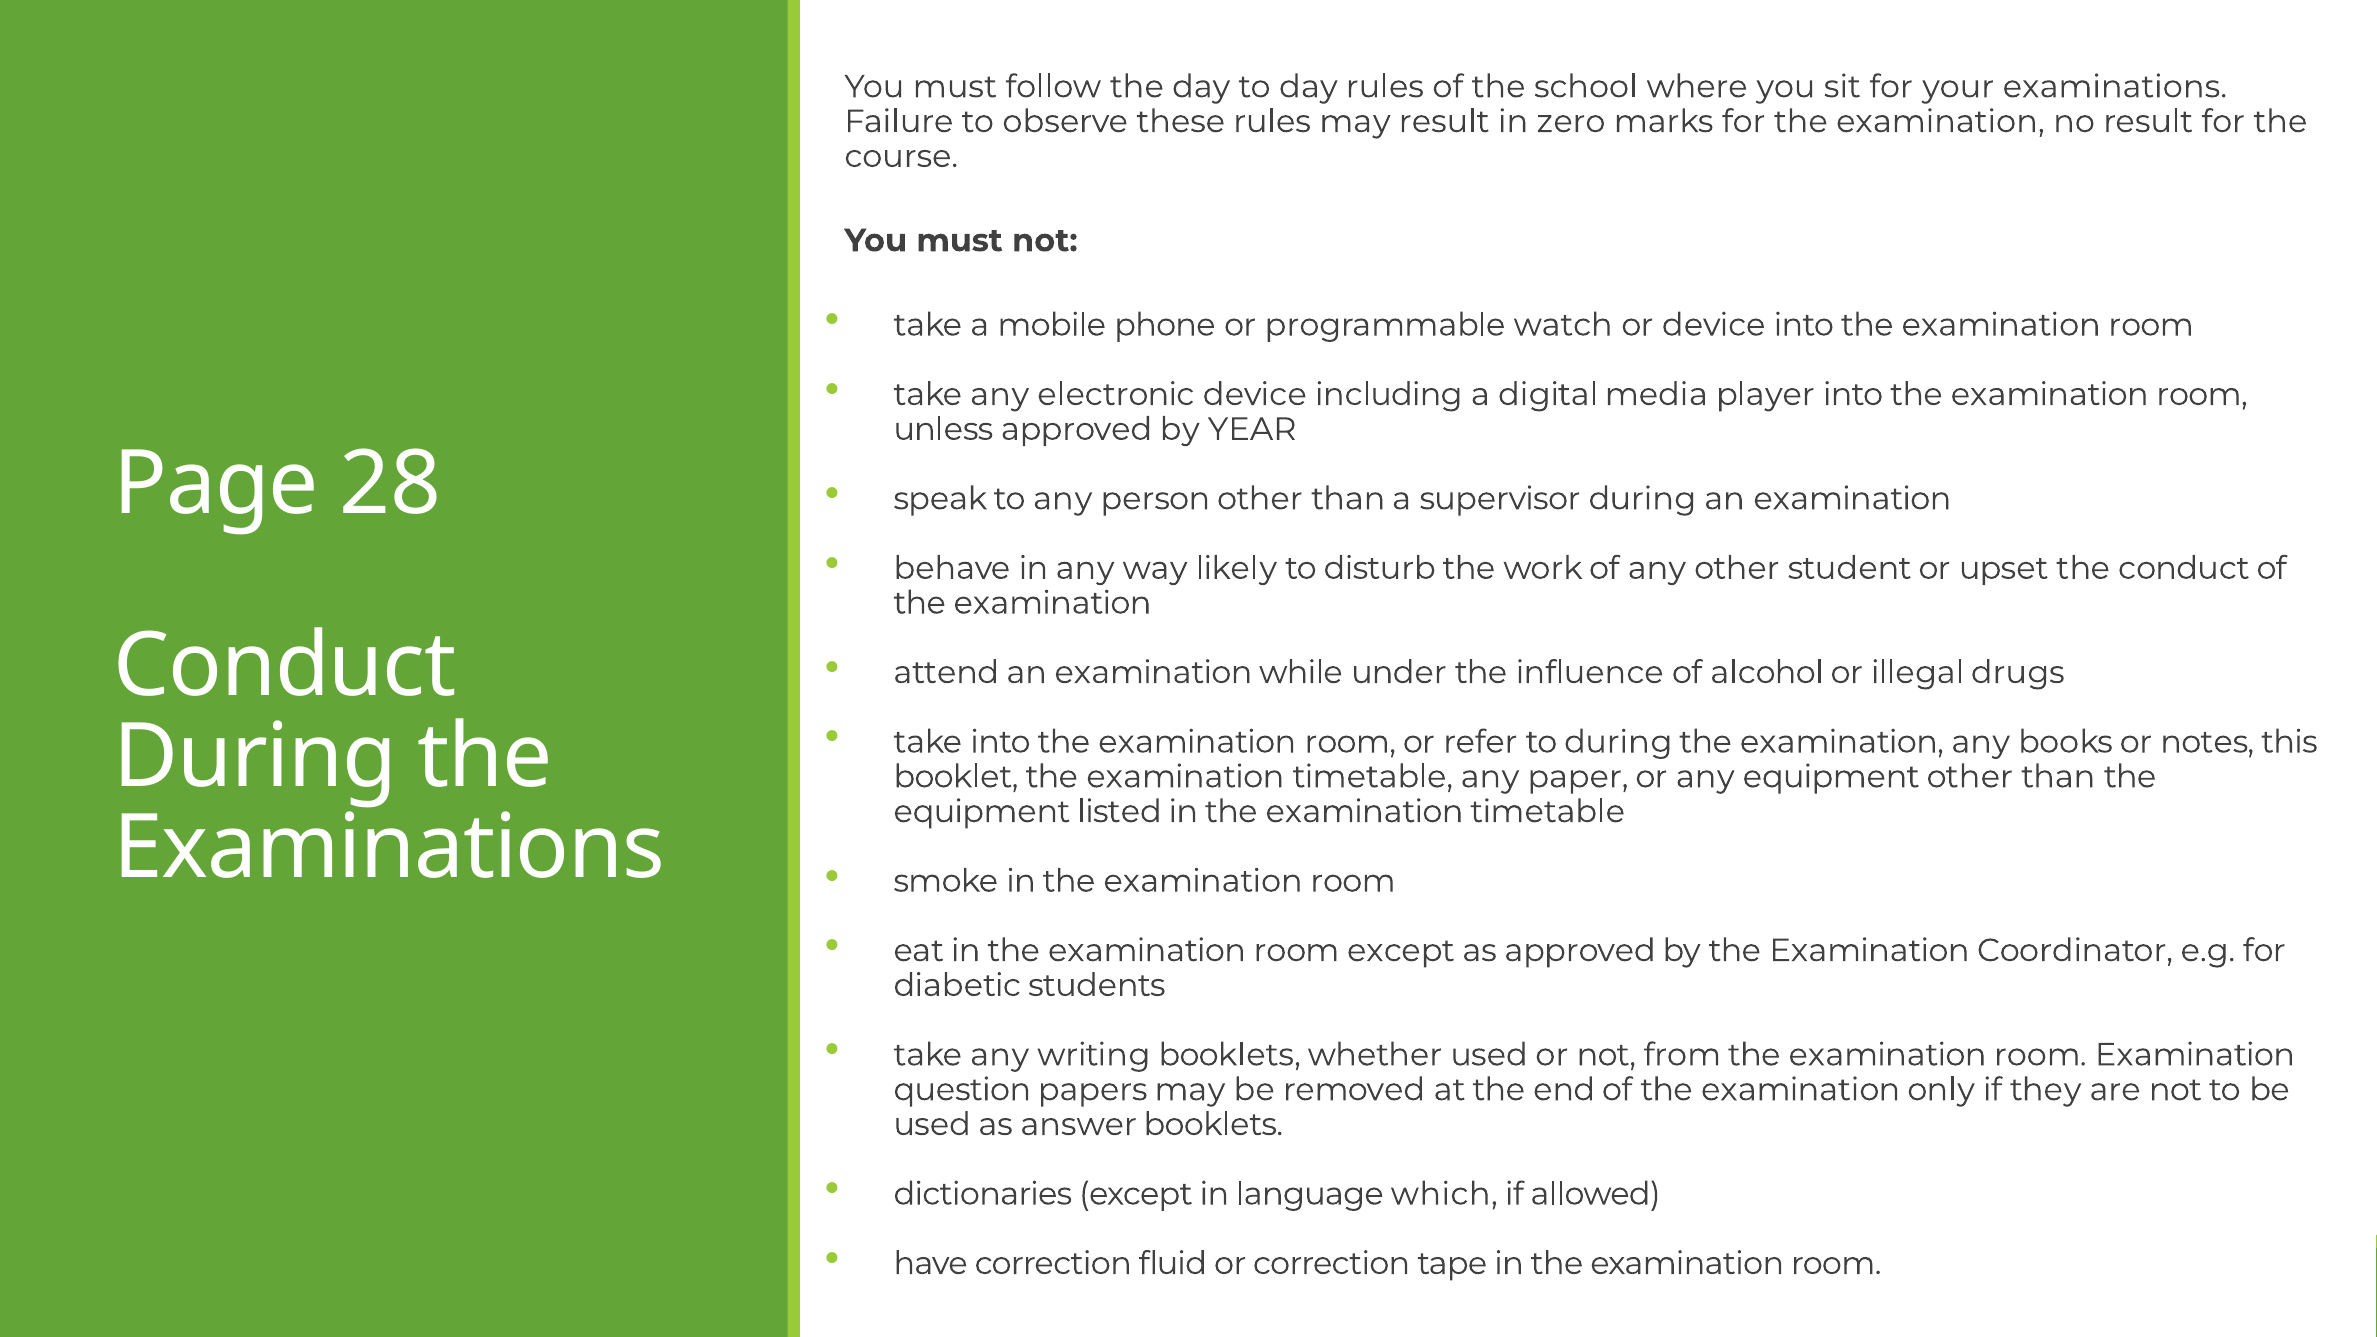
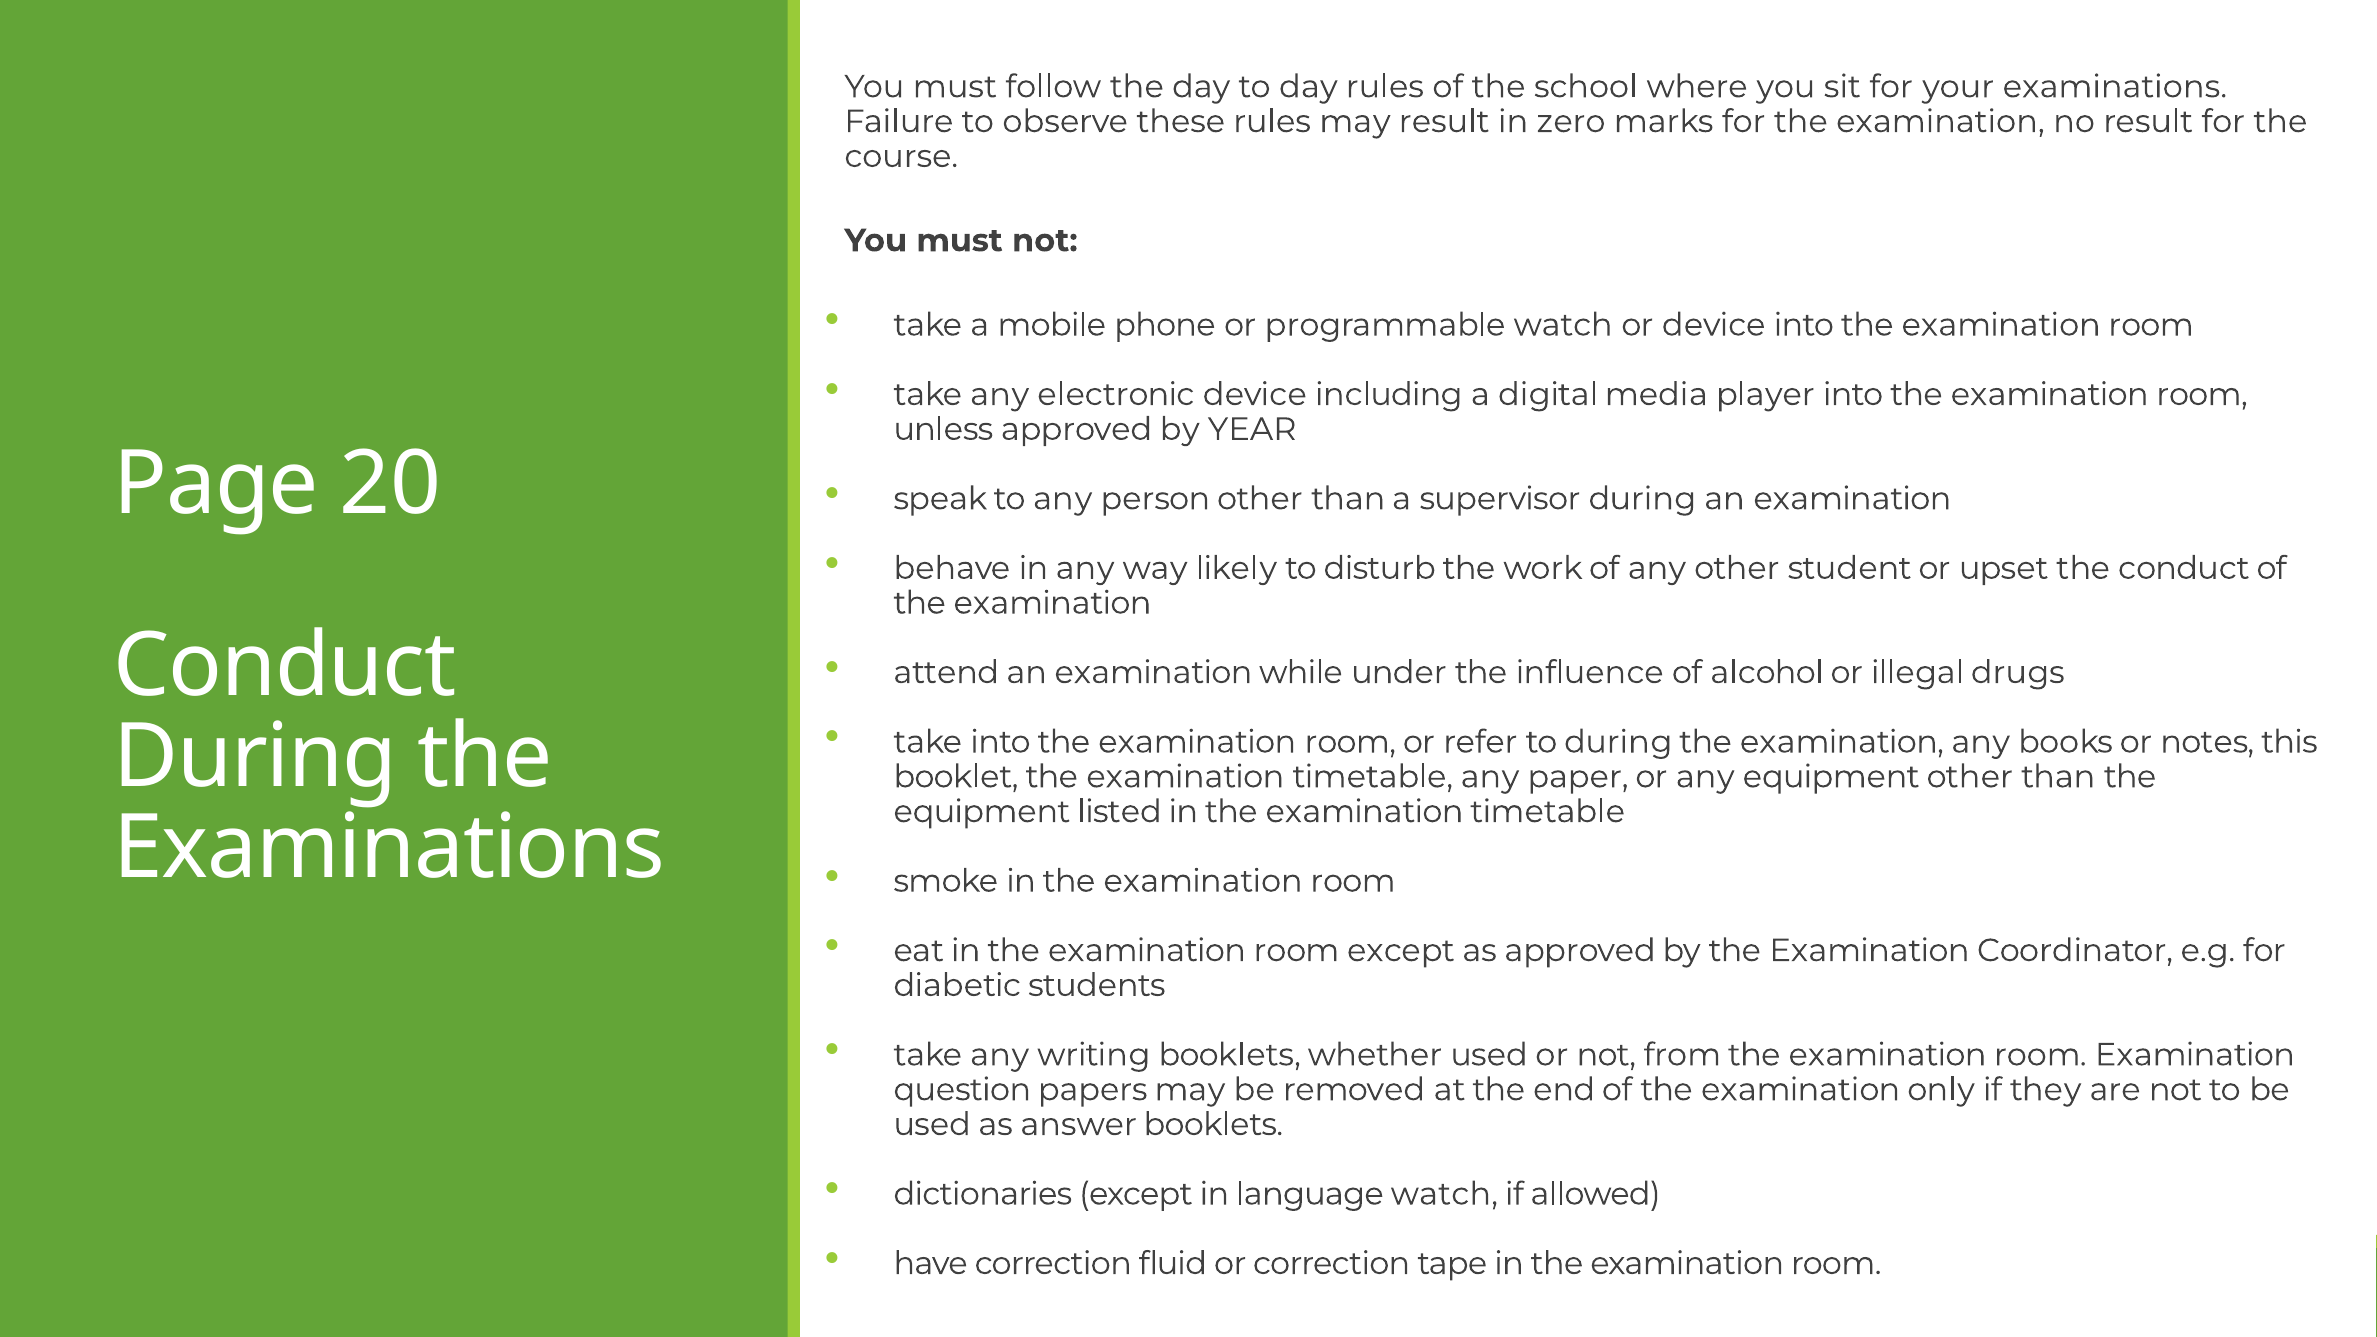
28: 28 -> 20 (390, 485)
language which: which -> watch (1444, 1194)
